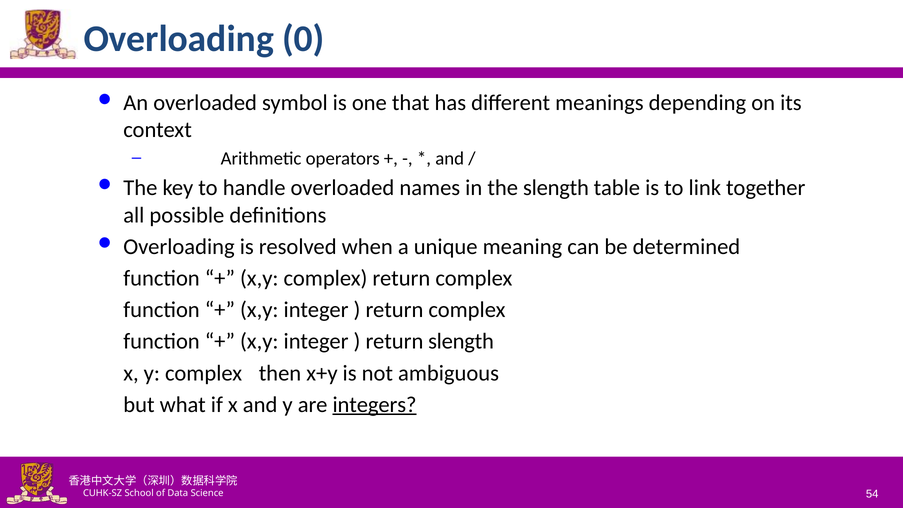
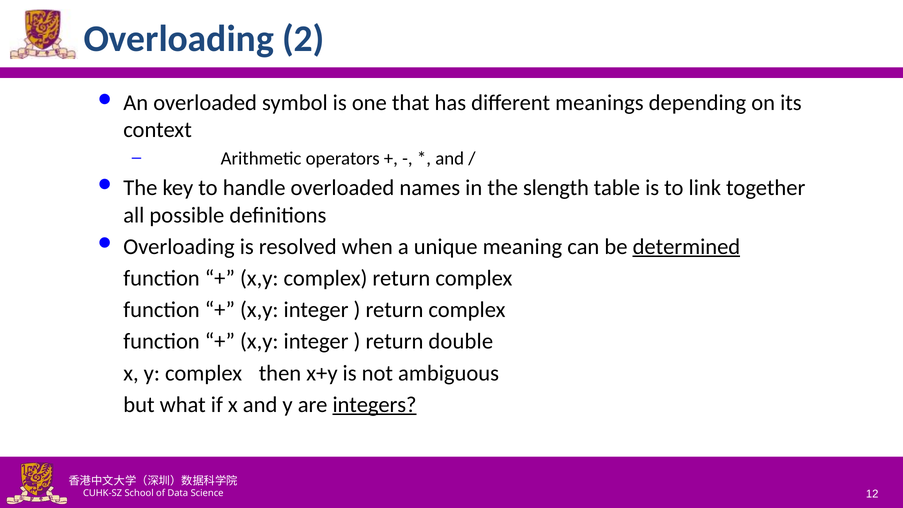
0: 0 -> 2 (303, 39)
determined underline: none -> present (686, 247)
return slength: slength -> double (461, 341)
54: 54 -> 12 (872, 494)
